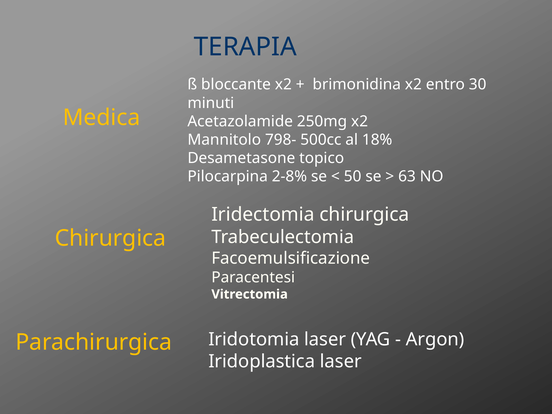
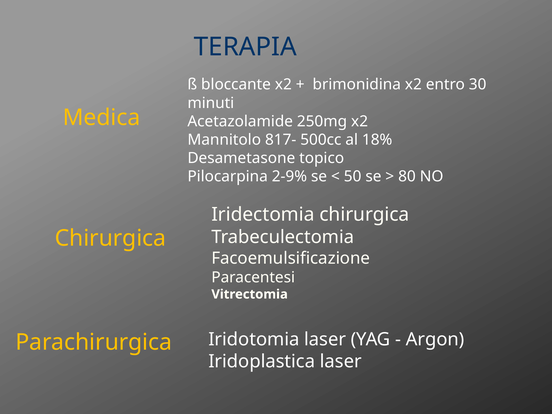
798-: 798- -> 817- (281, 140)
2-8%: 2-8% -> 2-9% (289, 177)
63: 63 -> 80 (407, 177)
